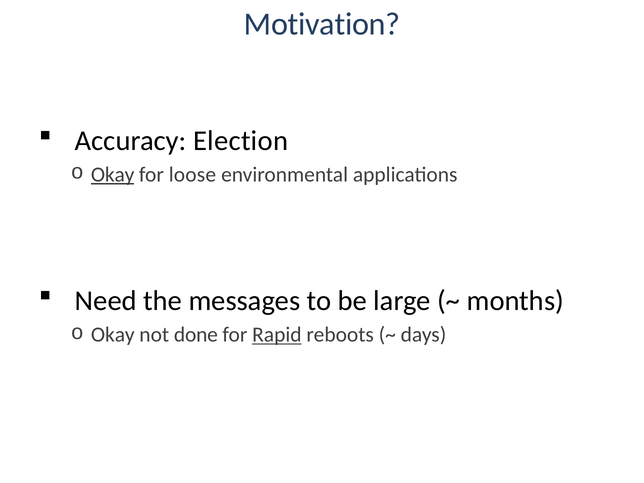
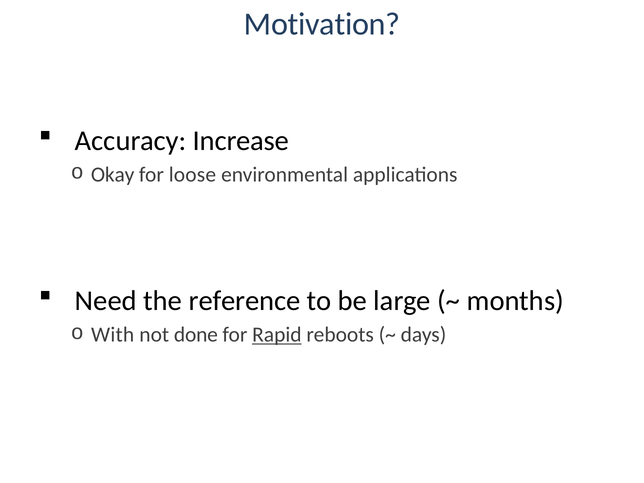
Election: Election -> Increase (241, 141)
Okay underline: present -> none (113, 175)
messages: messages -> reference (245, 301)
Okay: Okay -> With (113, 335)
